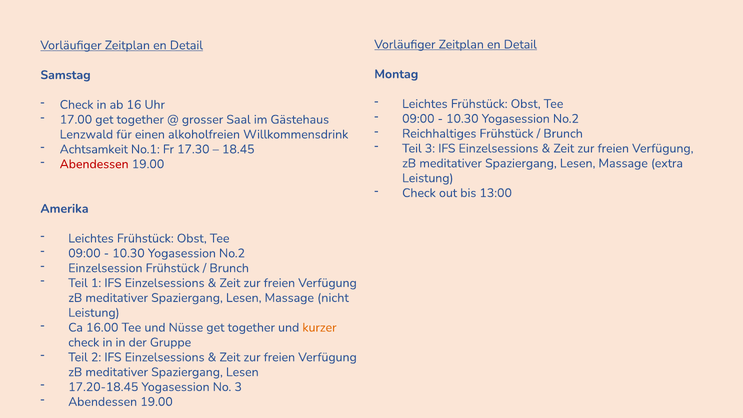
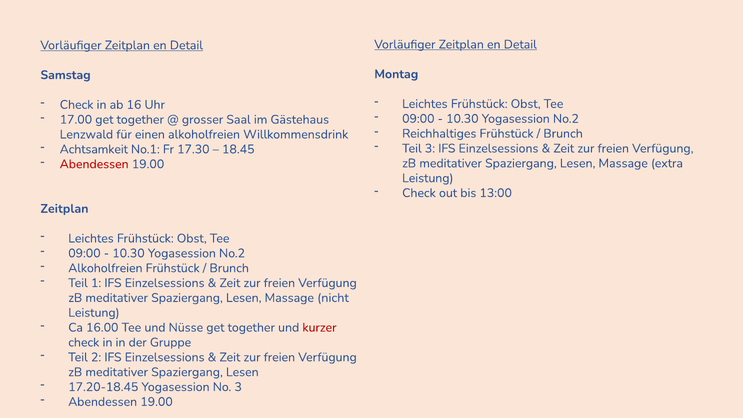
Amerika: Amerika -> Zeitplan (64, 209)
Einzelsession: Einzelsession -> Alkoholfreien (105, 268)
kurzer colour: orange -> red (319, 327)
